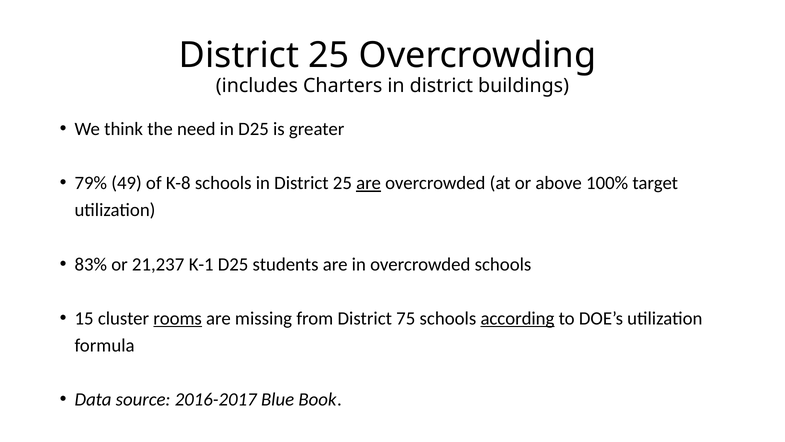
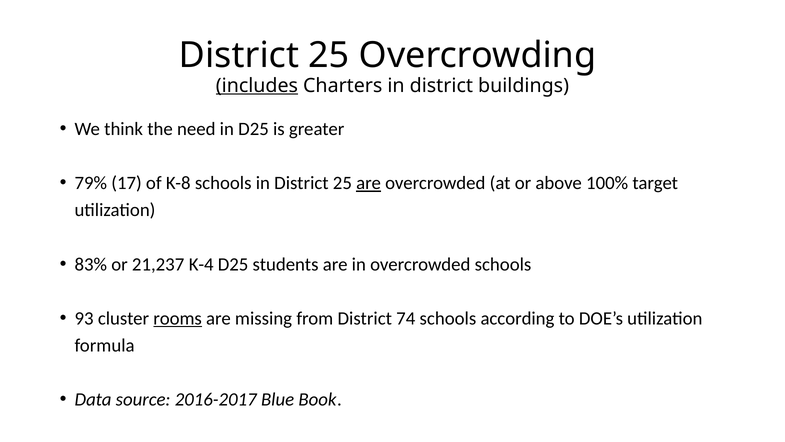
includes underline: none -> present (257, 85)
49: 49 -> 17 (127, 183)
K-1: K-1 -> K-4 (201, 264)
15: 15 -> 93 (84, 318)
75: 75 -> 74 (406, 318)
according underline: present -> none (517, 318)
